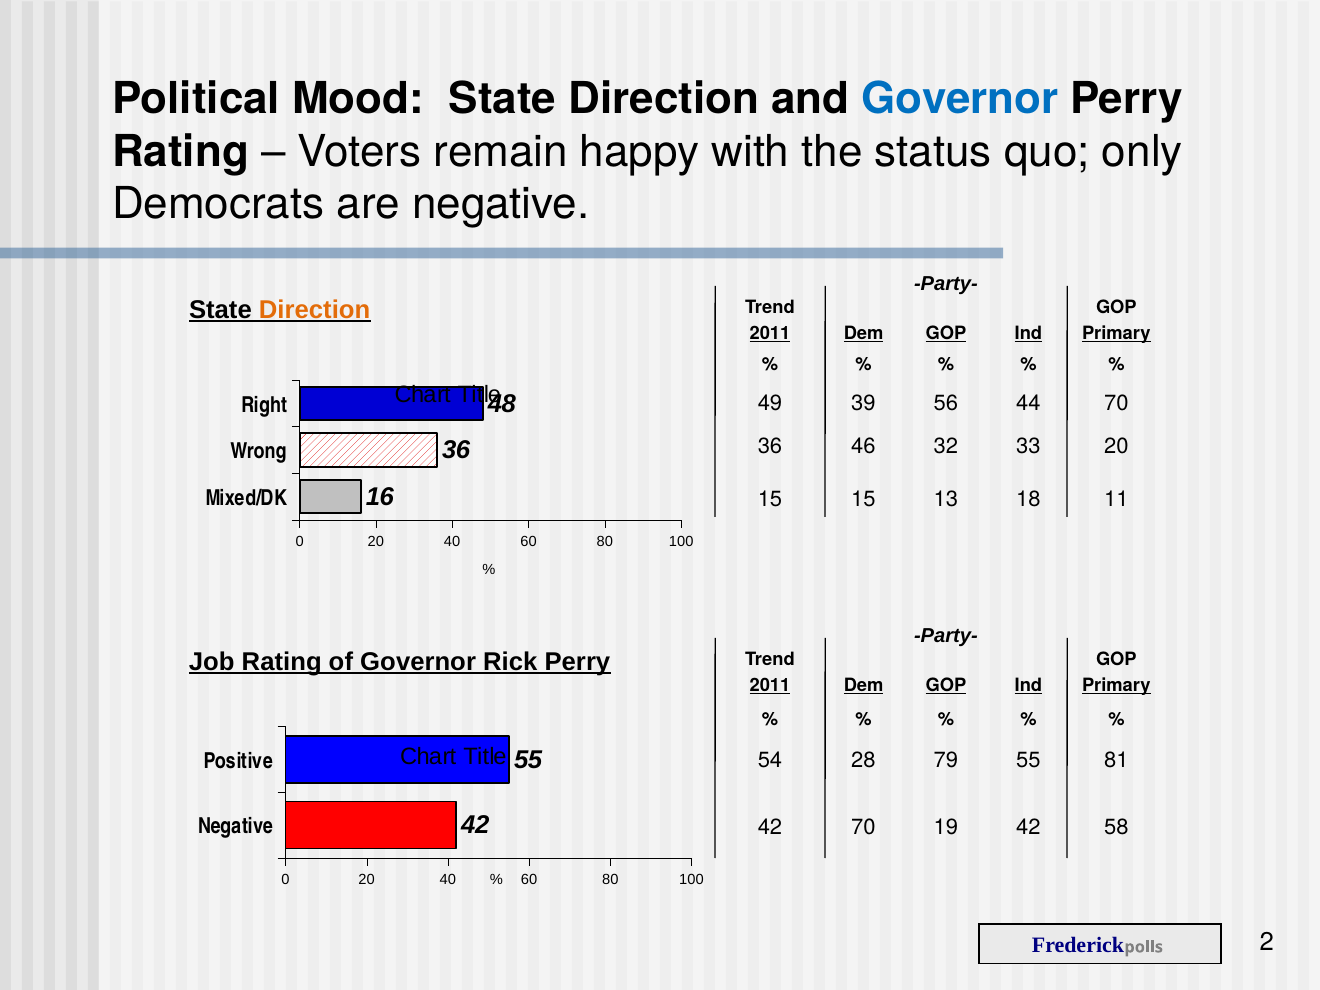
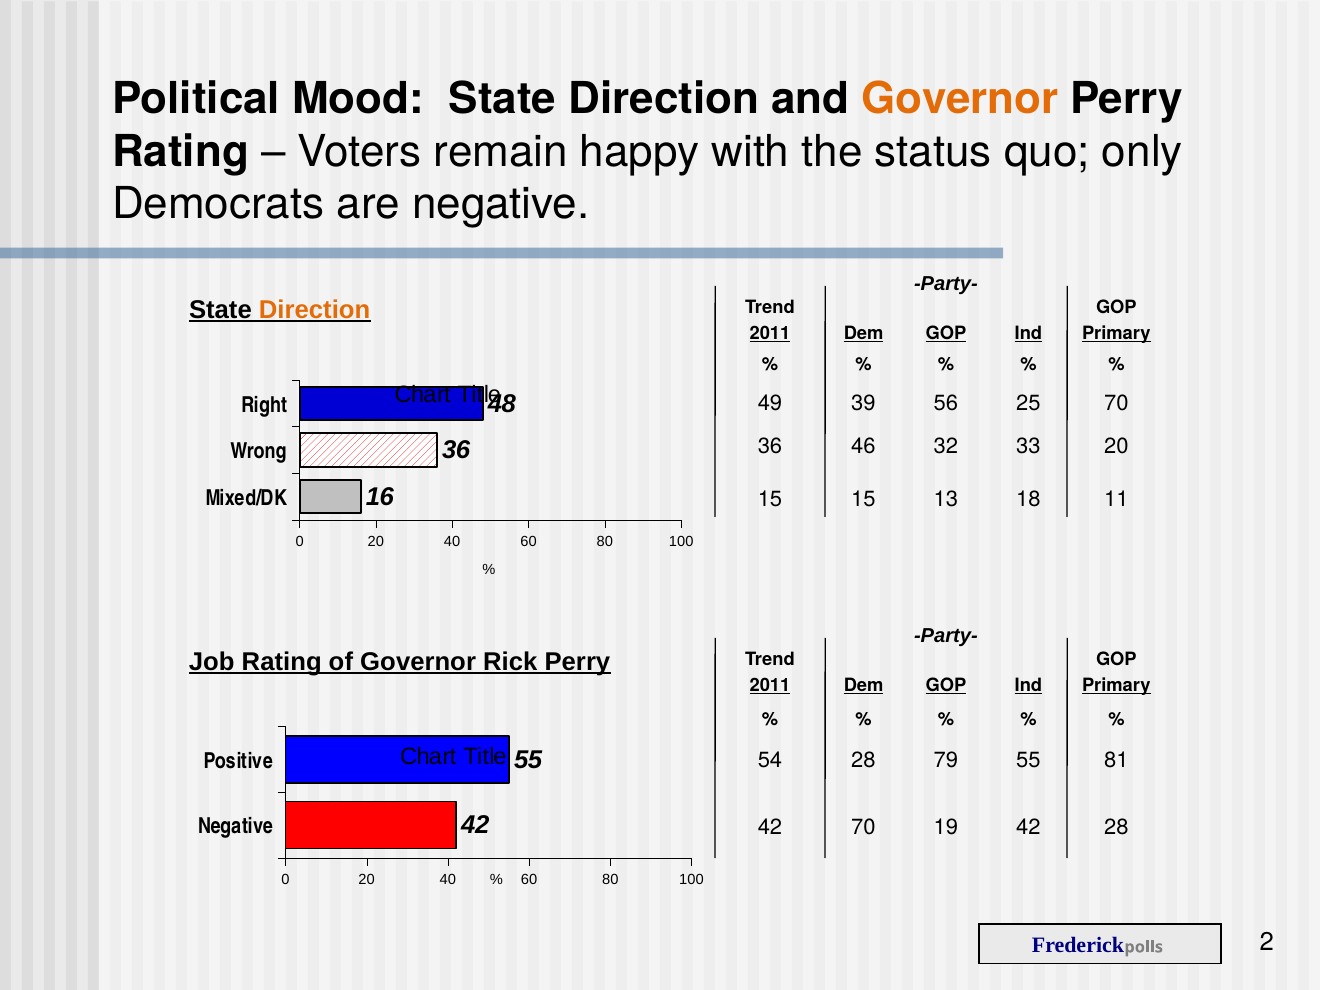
Governor colour: blue -> orange (960, 99)
44: 44 -> 25 (1028, 403)
42 58: 58 -> 28 (1116, 828)
